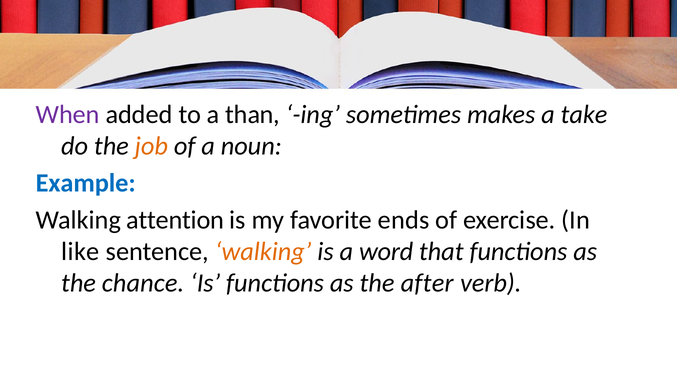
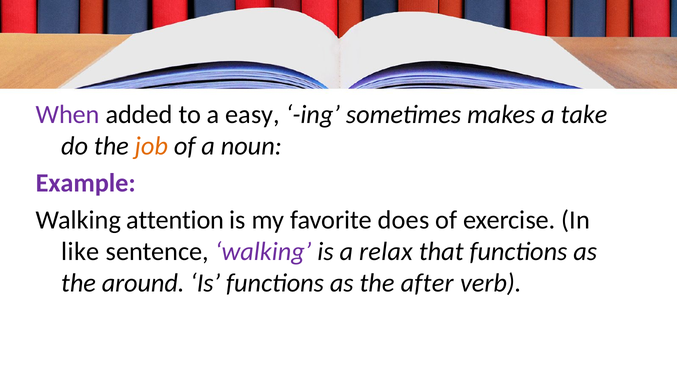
than: than -> easy (253, 114)
Example colour: blue -> purple (86, 183)
ends: ends -> does (404, 220)
walking colour: orange -> purple (263, 251)
word: word -> relax (386, 251)
chance: chance -> around (143, 283)
